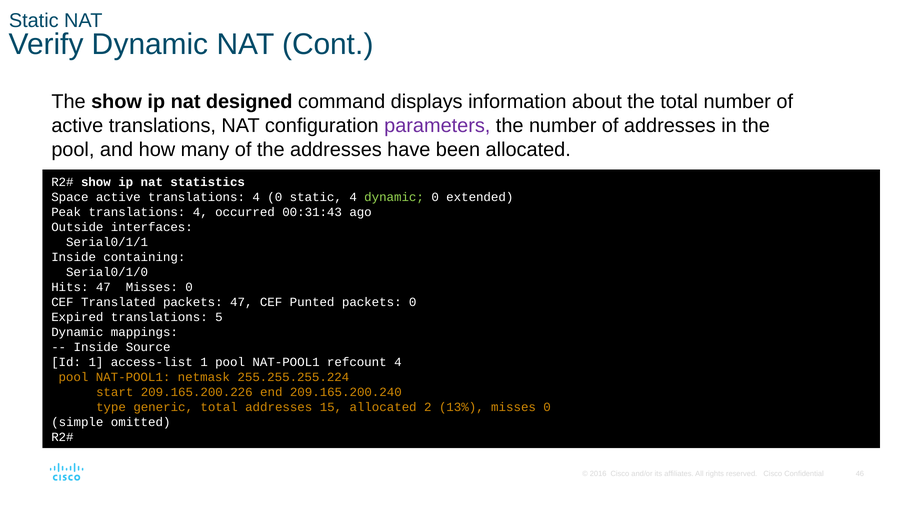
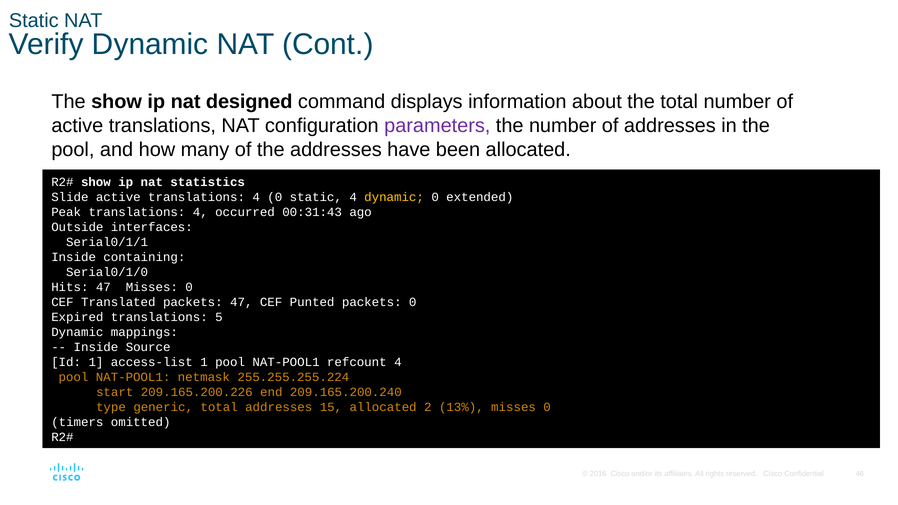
Space: Space -> Slide (70, 197)
dynamic colour: light green -> yellow (394, 197)
simple: simple -> timers (77, 422)
